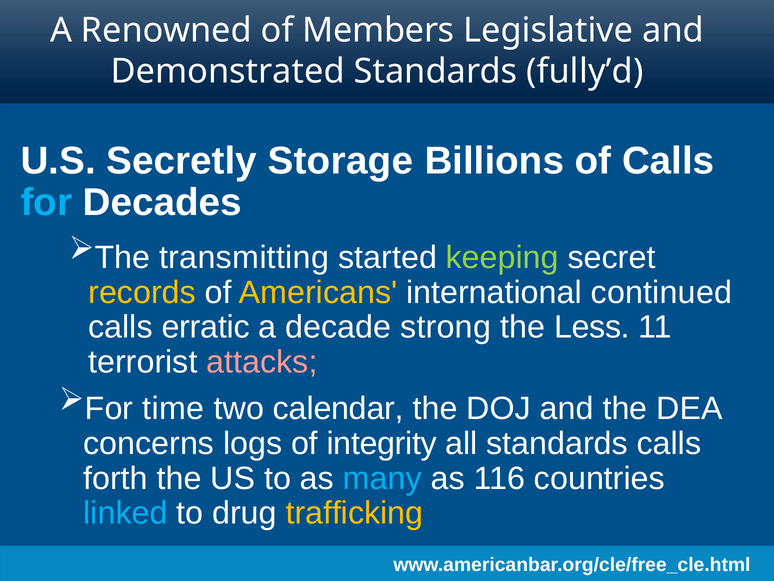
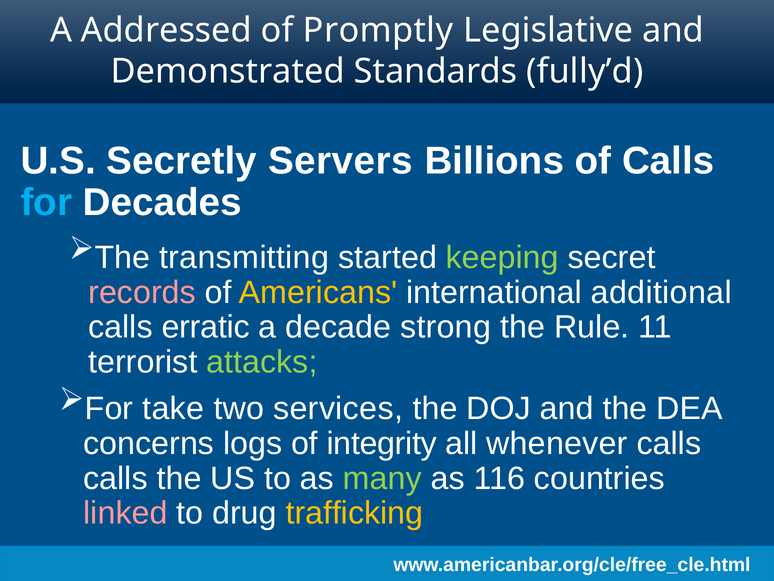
Renowned: Renowned -> Addressed (166, 30)
Members: Members -> Promptly (378, 30)
Storage: Storage -> Servers (340, 161)
records colour: yellow -> pink (142, 292)
continued: continued -> additional (661, 292)
Less: Less -> Rule (592, 327)
attacks colour: pink -> light green (262, 362)
time: time -> take (173, 408)
calendar: calendar -> services (338, 408)
all standards: standards -> whenever (557, 443)
forth: forth -> calls (116, 478)
many colour: light blue -> light green (382, 478)
linked colour: light blue -> pink (125, 513)
